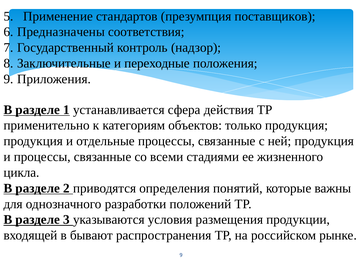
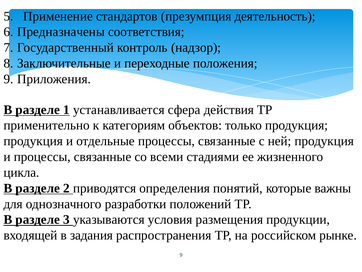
поставщиков: поставщиков -> деятельность (275, 16)
бывают: бывают -> задания (92, 235)
